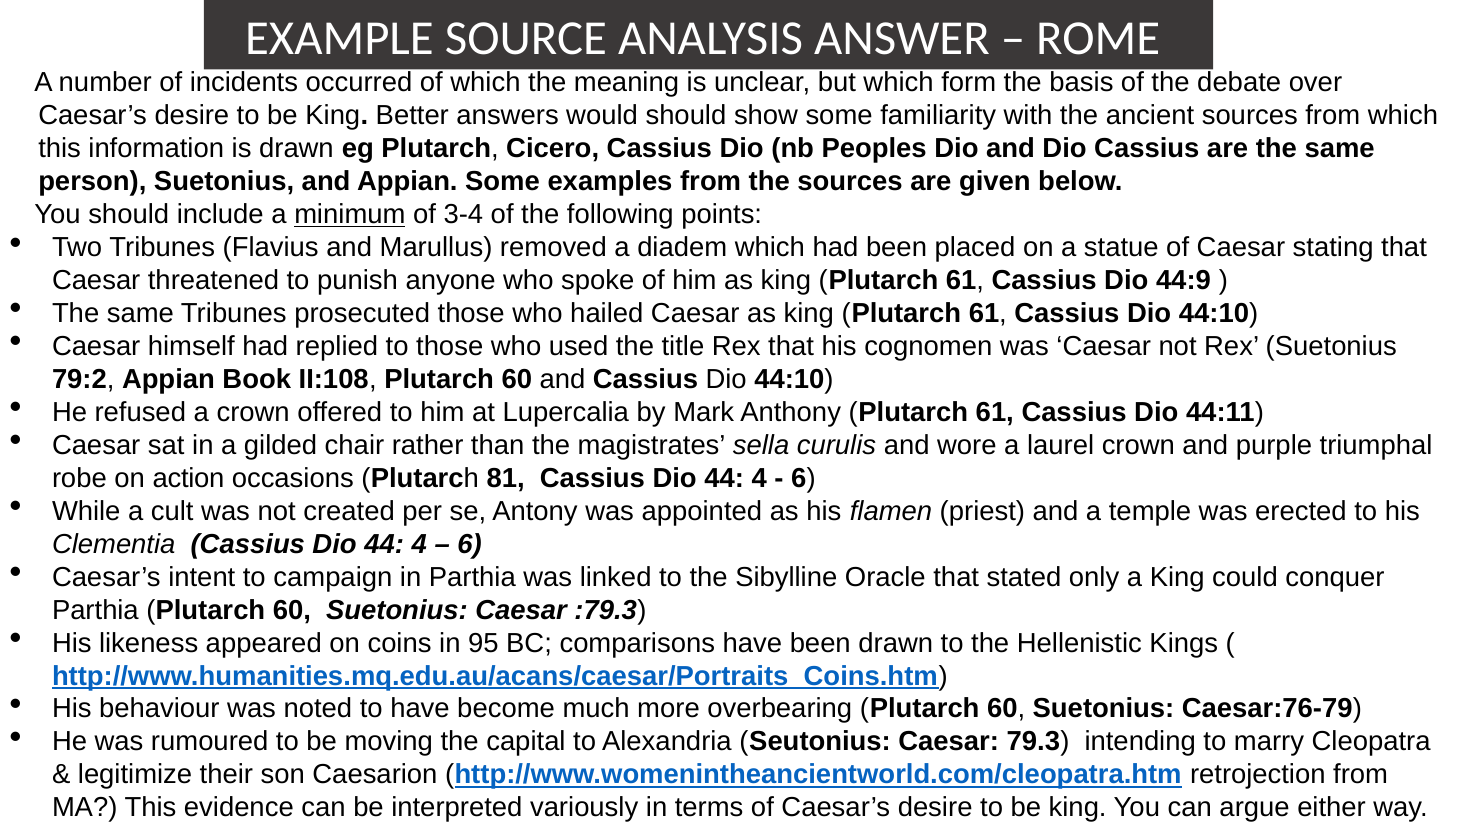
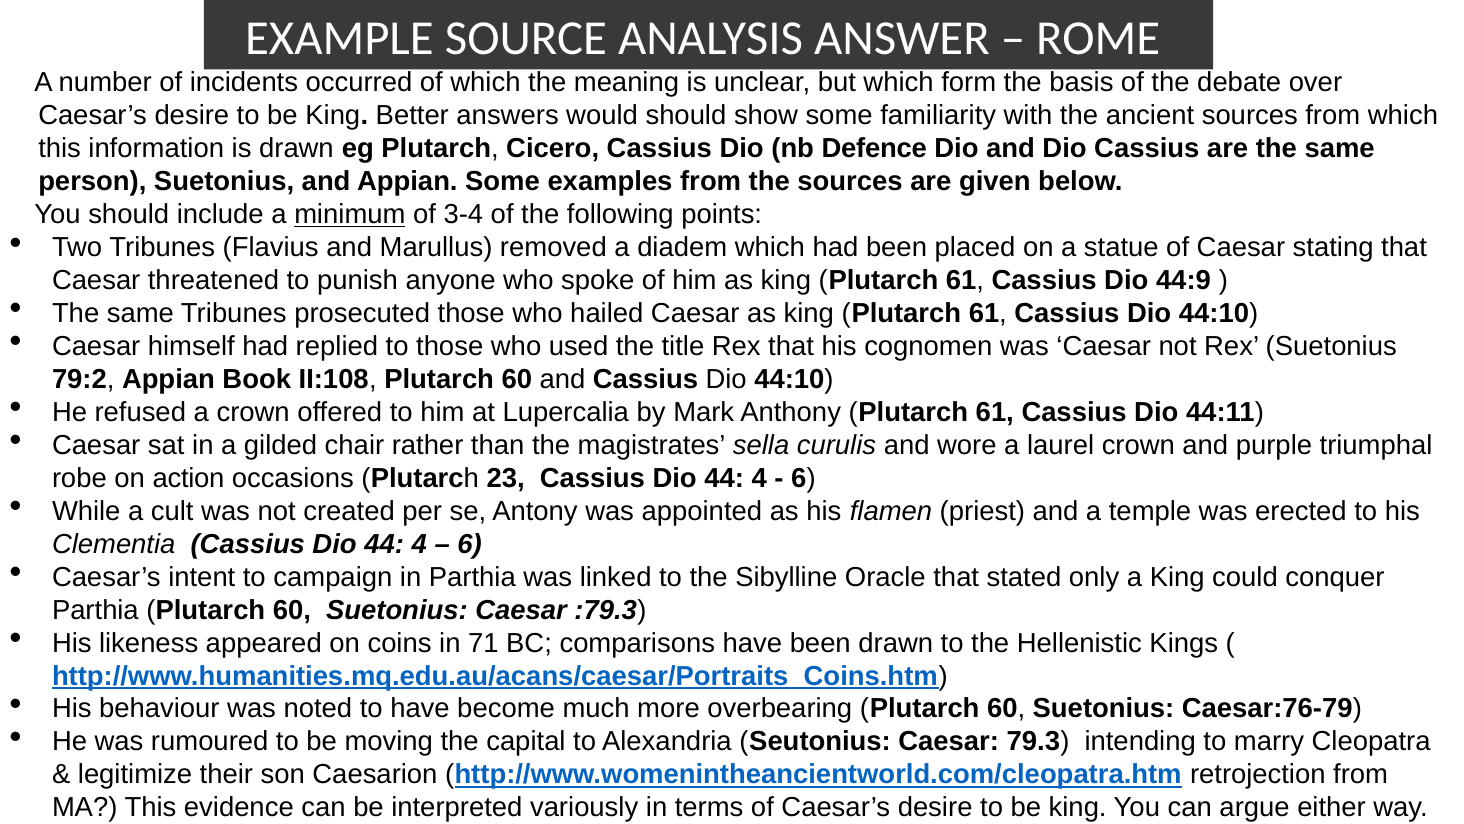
Peoples: Peoples -> Defence (874, 149)
81: 81 -> 23 (506, 478)
95: 95 -> 71 (483, 643)
